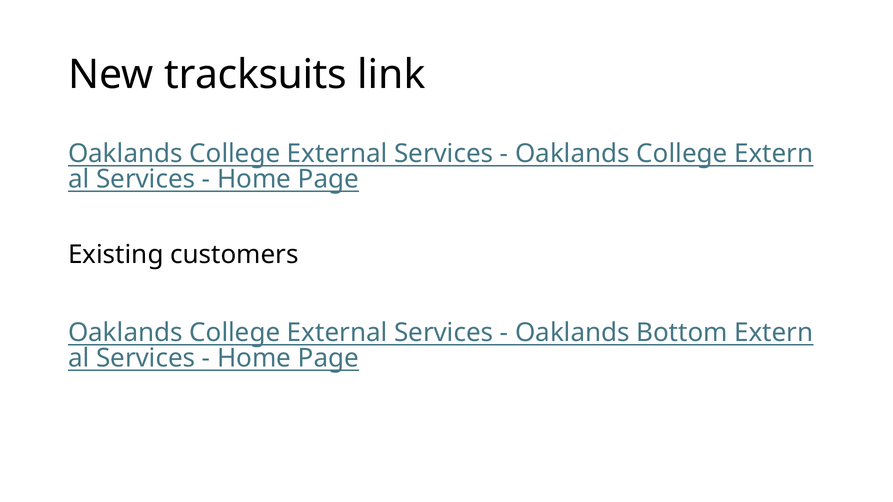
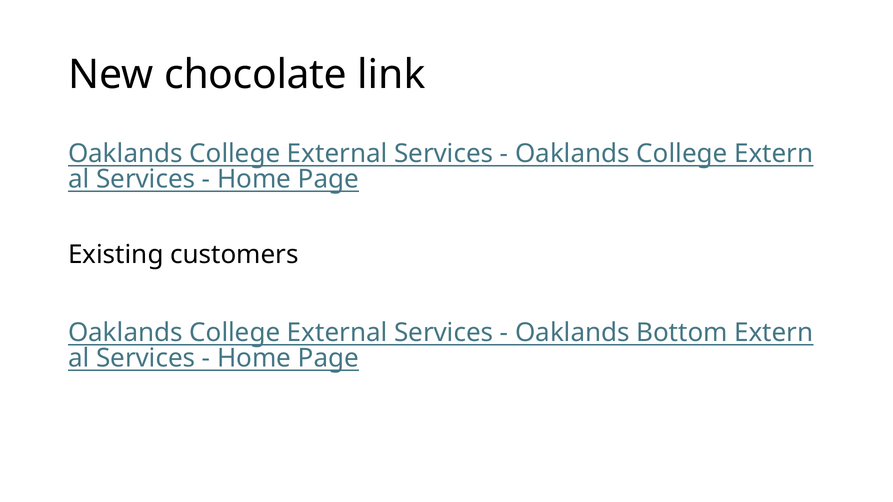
tracksuits: tracksuits -> chocolate (256, 75)
